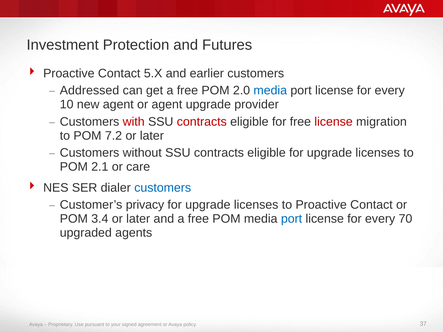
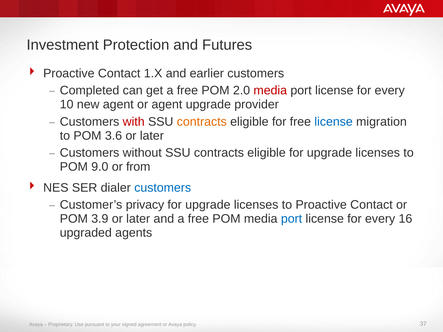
5.X: 5.X -> 1.X (153, 74)
Addressed: Addressed -> Completed (90, 91)
media colour: blue -> red (270, 91)
contracts colour: red -> orange (202, 122)
license colour: red -> blue (334, 122)
7.2: 7.2 -> 3.6 (114, 136)
2.1: 2.1 -> 9.0 (100, 167)
care: care -> from (138, 167)
3.4: 3.4 -> 3.9 (100, 219)
70: 70 -> 16 (405, 219)
